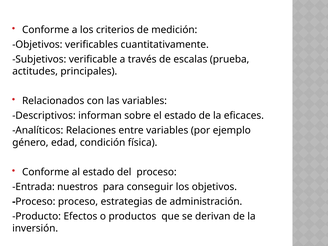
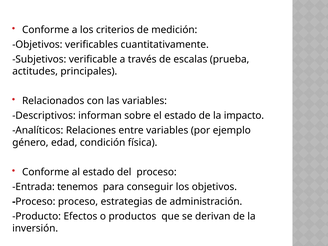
eficaces: eficaces -> impacto (244, 116)
nuestros: nuestros -> tenemos (78, 187)
